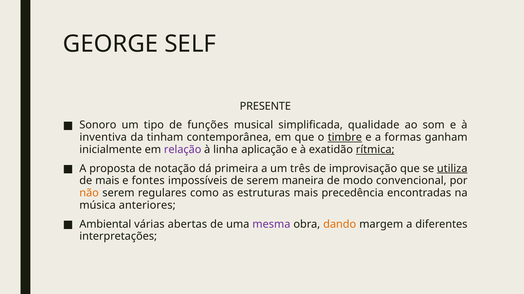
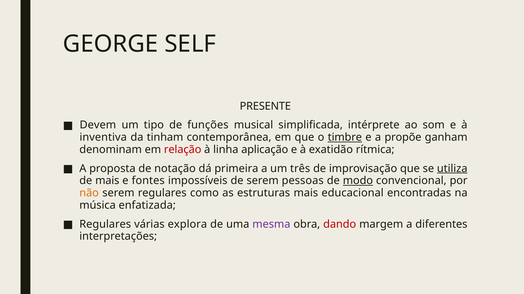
Sonoro: Sonoro -> Devem (98, 125)
qualidade: qualidade -> intérprete (374, 125)
formas: formas -> propõe (403, 138)
inicialmente: inicialmente -> denominam (111, 150)
relação colour: purple -> red (183, 150)
rítmica underline: present -> none (375, 150)
maneira: maneira -> pessoas (303, 181)
modo underline: none -> present (358, 181)
precedência: precedência -> educacional (353, 193)
anteriores: anteriores -> enfatizada (147, 206)
Ambiental: Ambiental -> Regulares (105, 225)
abertas: abertas -> explora (187, 225)
dando colour: orange -> red (340, 225)
